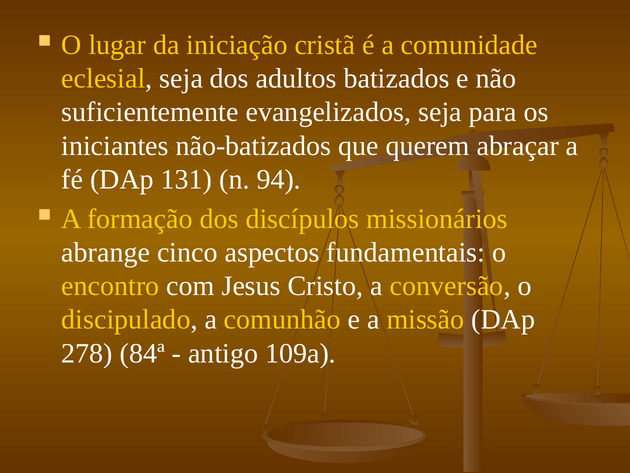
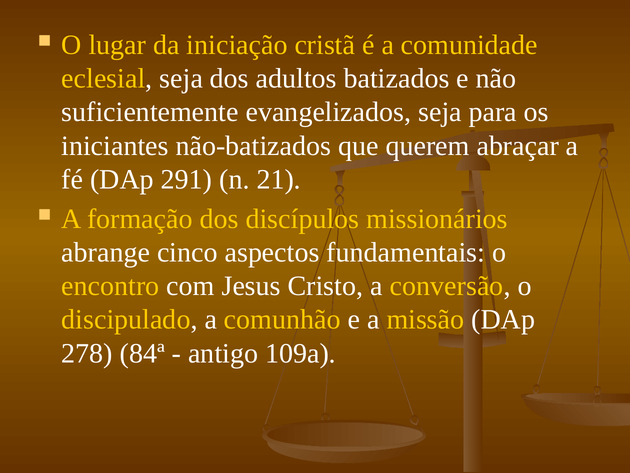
131: 131 -> 291 (187, 179)
94: 94 -> 21 (279, 179)
